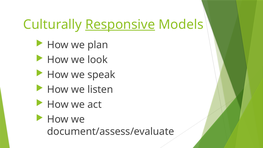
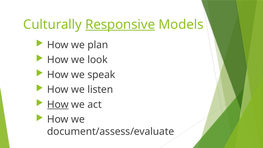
How underline: none -> present (58, 104)
